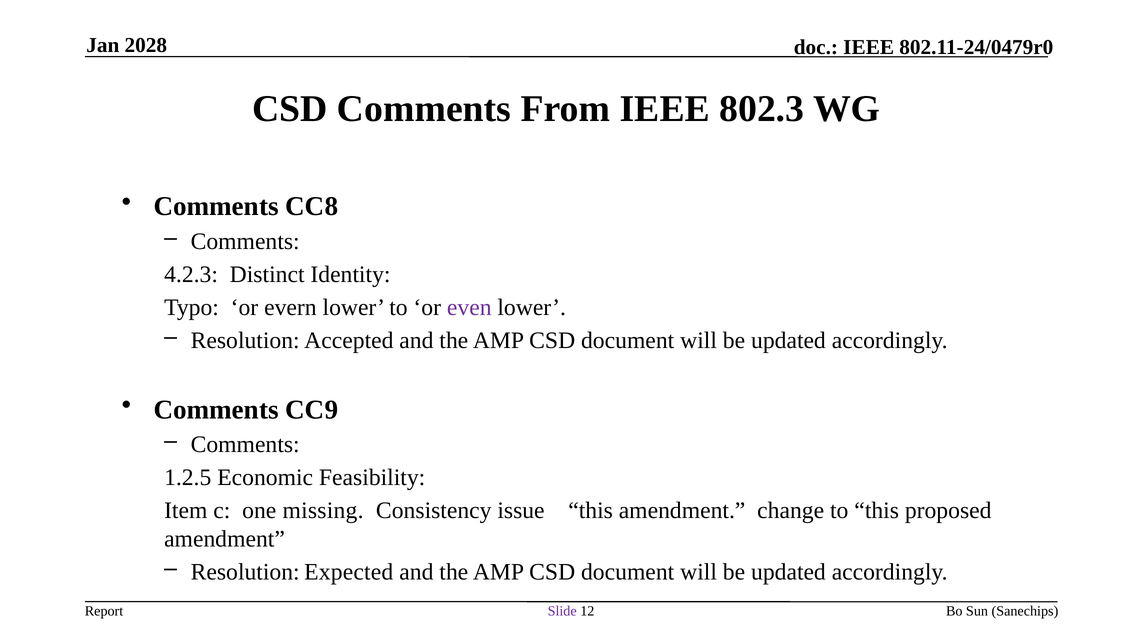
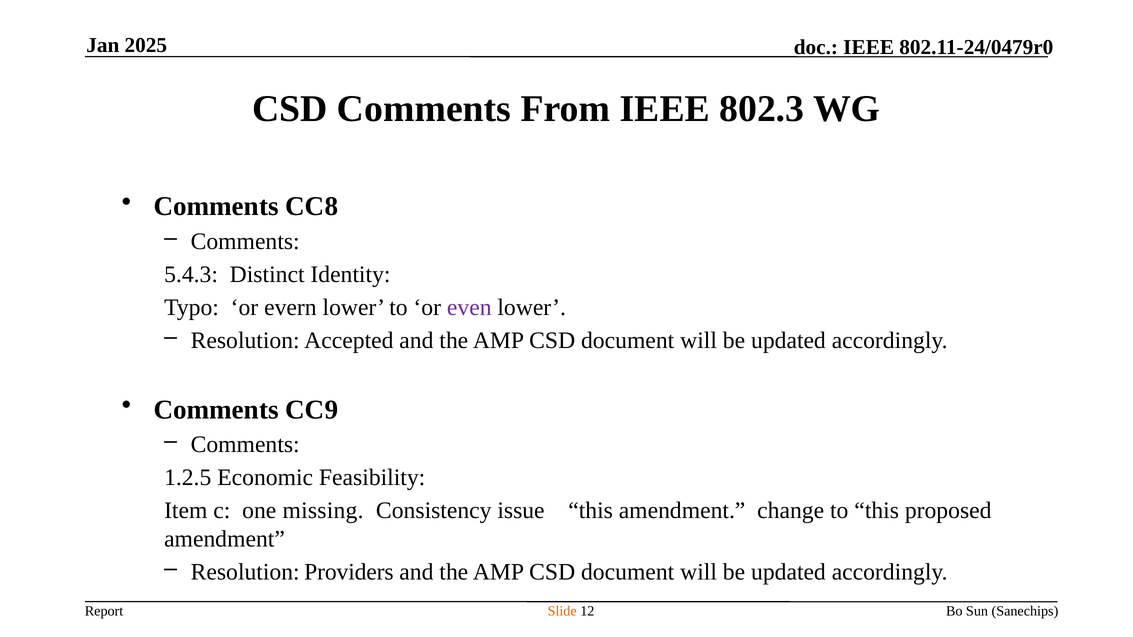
2028: 2028 -> 2025 (146, 45)
4.2.3: 4.2.3 -> 5.4.3 (191, 274)
Expected: Expected -> Providers (349, 572)
Slide colour: purple -> orange (562, 611)
